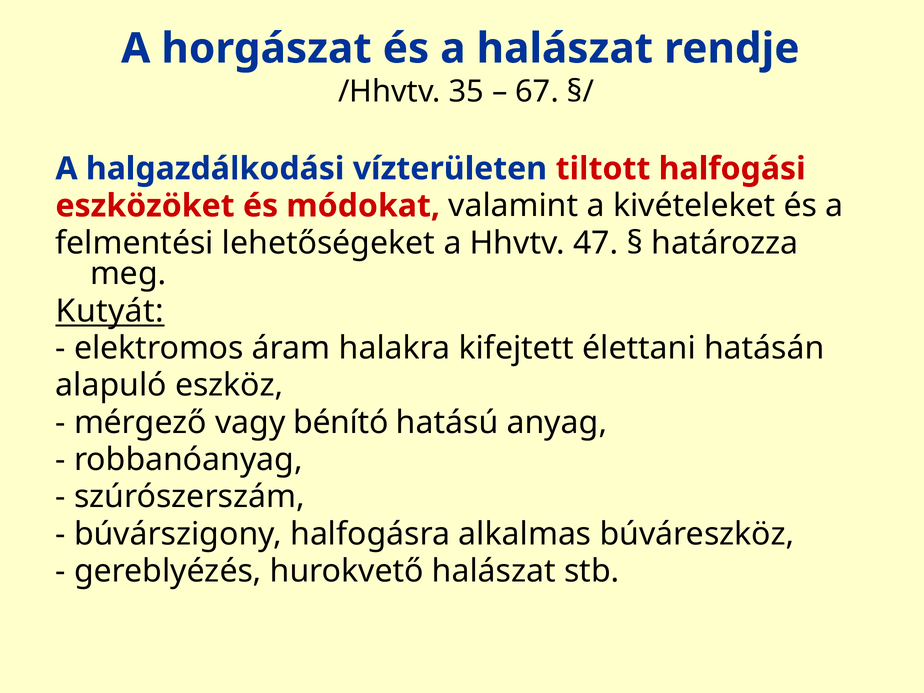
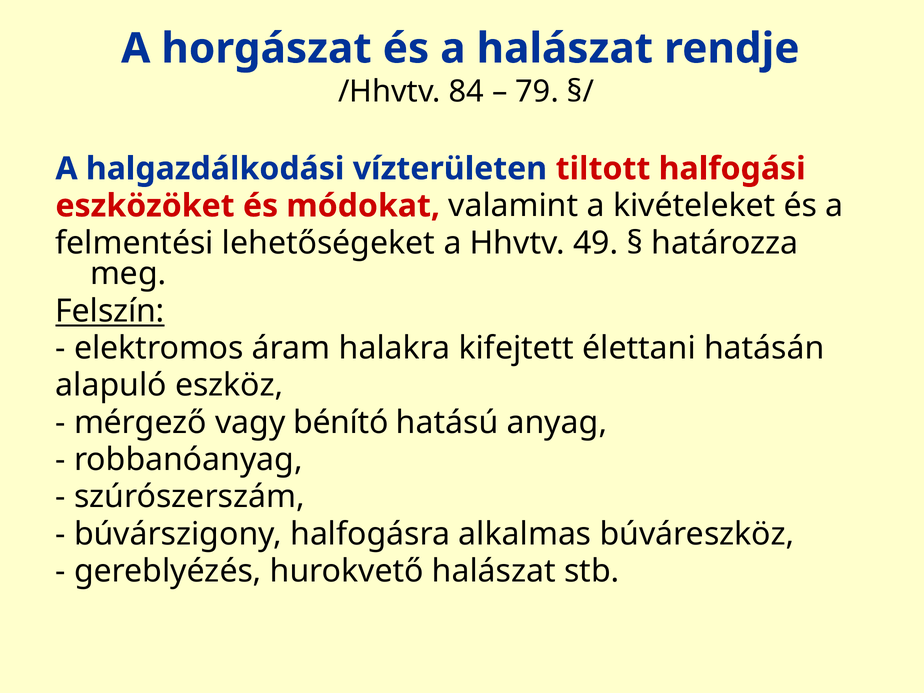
35: 35 -> 84 (466, 92)
67: 67 -> 79 (537, 92)
47: 47 -> 49 (596, 243)
Kutyát: Kutyát -> Felszín (110, 311)
